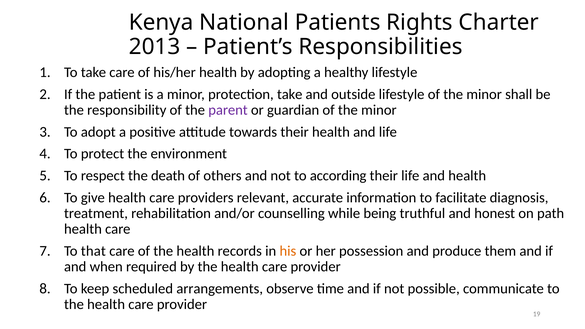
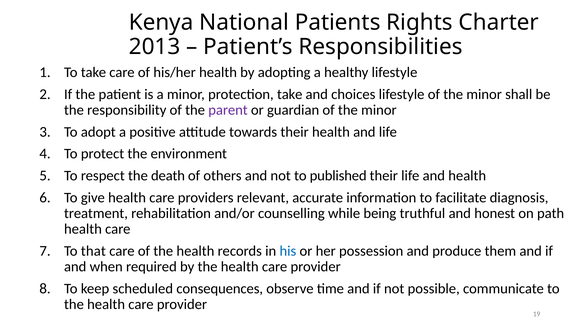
outside: outside -> choices (353, 94)
according: according -> published (338, 176)
his colour: orange -> blue (288, 251)
arrangements: arrangements -> consequences (220, 289)
